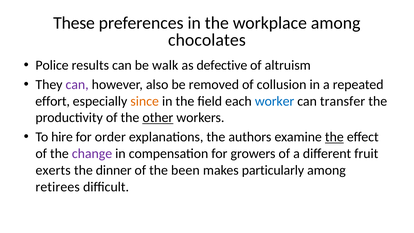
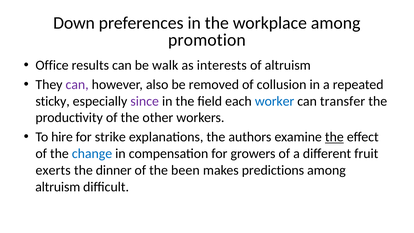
These: These -> Down (74, 23)
chocolates: chocolates -> promotion (207, 40)
Police: Police -> Office (52, 65)
defective: defective -> interests (222, 65)
effort: effort -> sticky (53, 101)
since colour: orange -> purple (145, 101)
other underline: present -> none (158, 118)
order: order -> strike (110, 137)
change colour: purple -> blue (92, 154)
particularly: particularly -> predictions (273, 170)
retirees: retirees -> altruism (58, 187)
